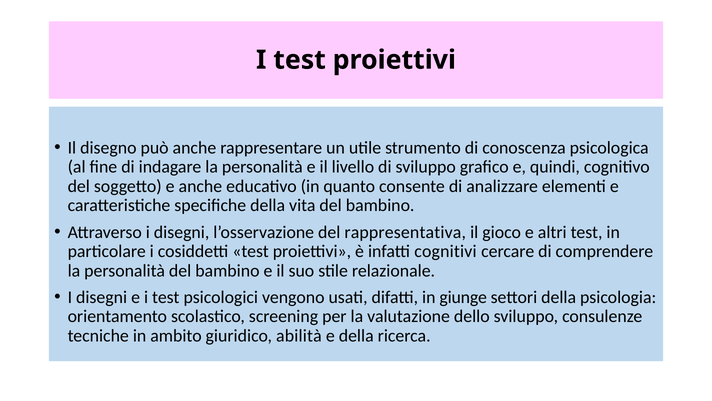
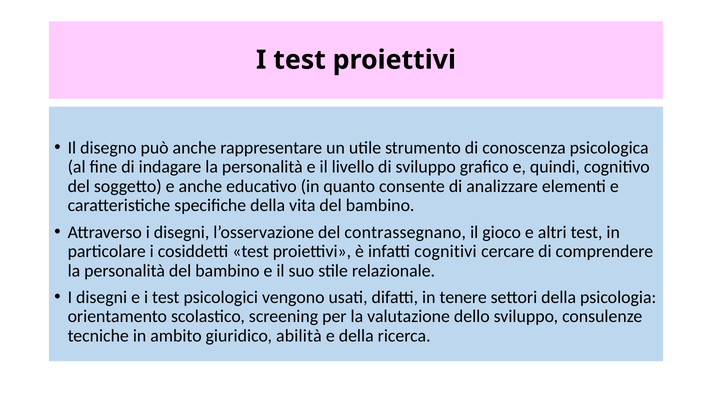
rappresentativa: rappresentativa -> contrassegnano (405, 232)
giunge: giunge -> tenere (463, 297)
